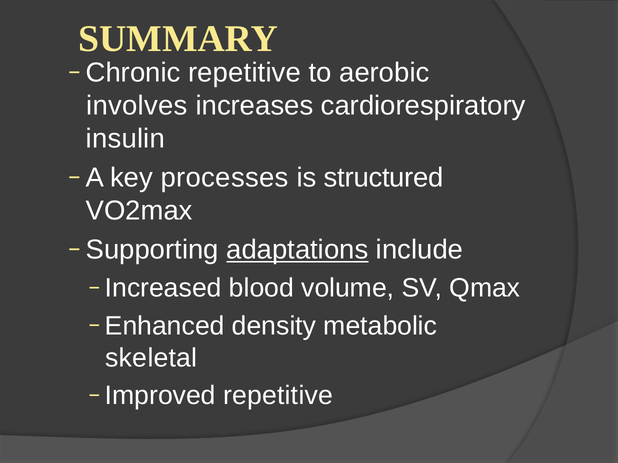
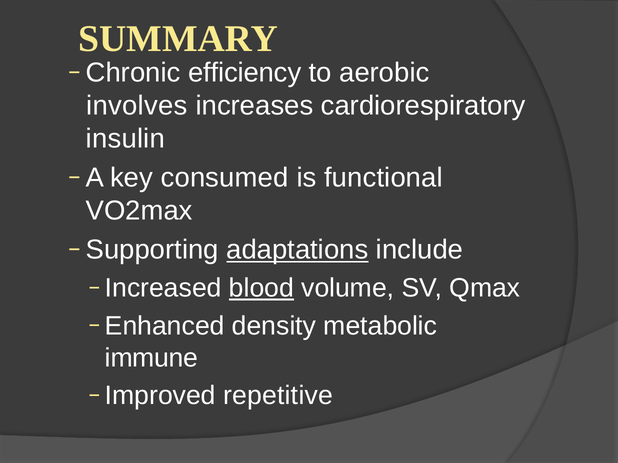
repetitive: repetitive -> efficiency (245, 73)
processes: processes -> consumed (225, 178)
structured: structured -> functional (383, 178)
blood underline: none -> present (261, 288)
skeletal: skeletal -> immune (152, 358)
